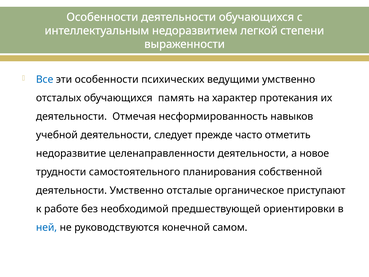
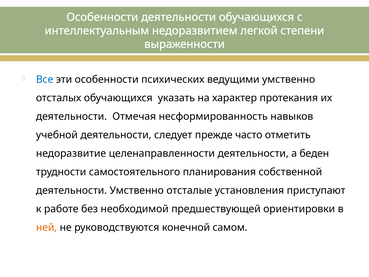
память: память -> указать (176, 98)
новое: новое -> беден (314, 153)
органическое: органическое -> установления (249, 190)
ней colour: blue -> orange (47, 227)
